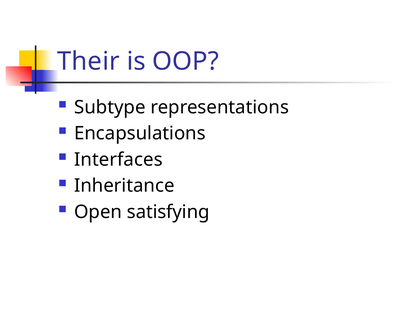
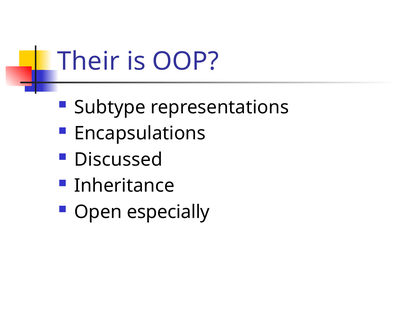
Interfaces: Interfaces -> Discussed (118, 159)
satisfying: satisfying -> especially (168, 211)
